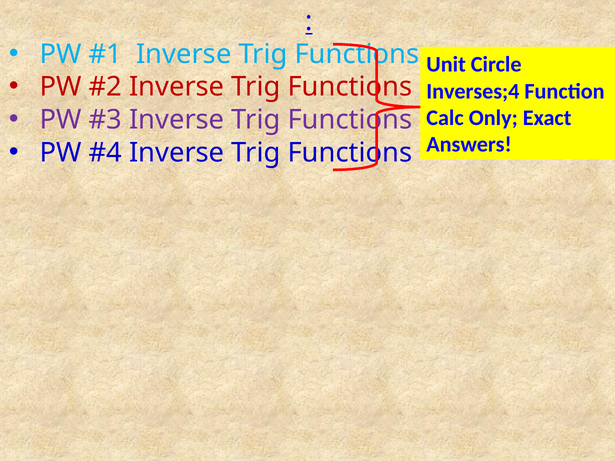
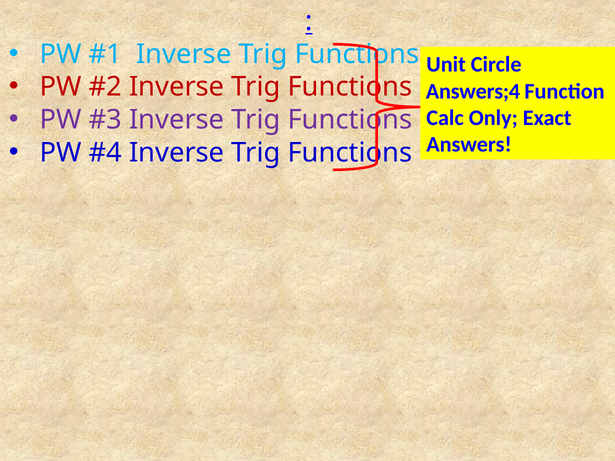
Inverses;4: Inverses;4 -> Answers;4 (473, 91)
